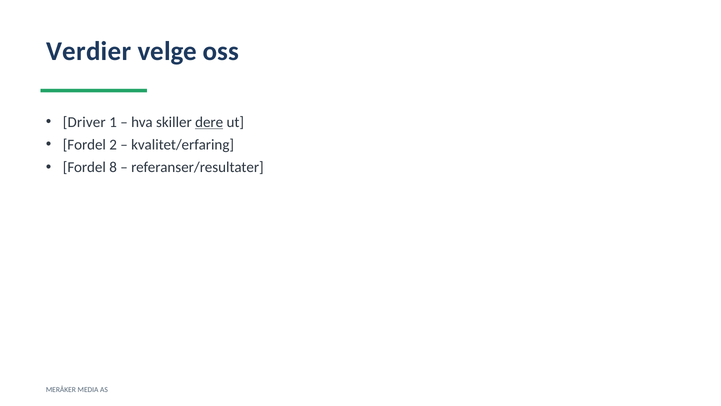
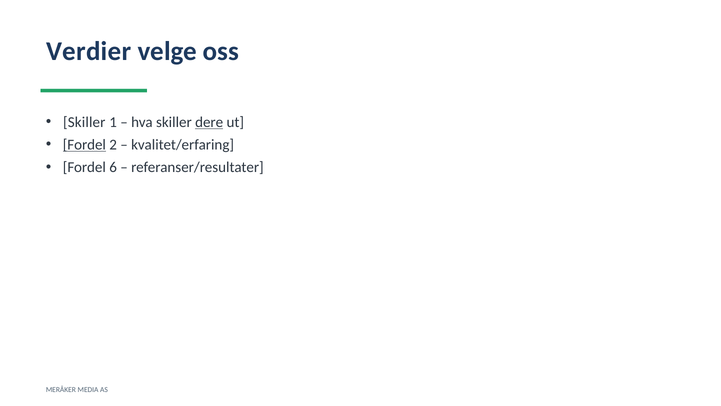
Driver: Driver -> Skiller (84, 122)
Fordel underline: none -> present (84, 145)
8: 8 -> 6 (113, 167)
